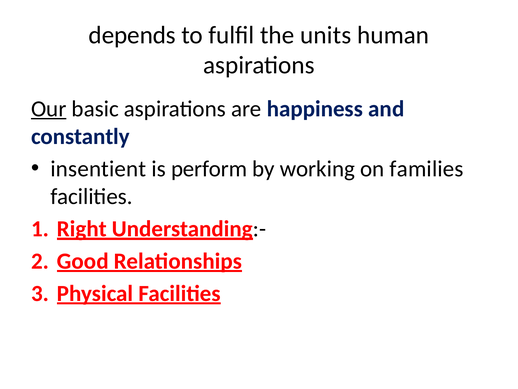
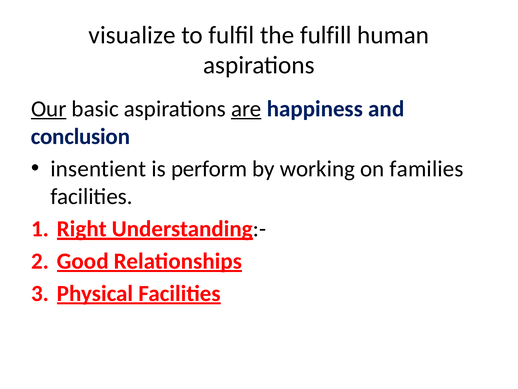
depends: depends -> visualize (132, 35)
units: units -> fulfill (326, 35)
are underline: none -> present (246, 109)
constantly: constantly -> conclusion (80, 136)
